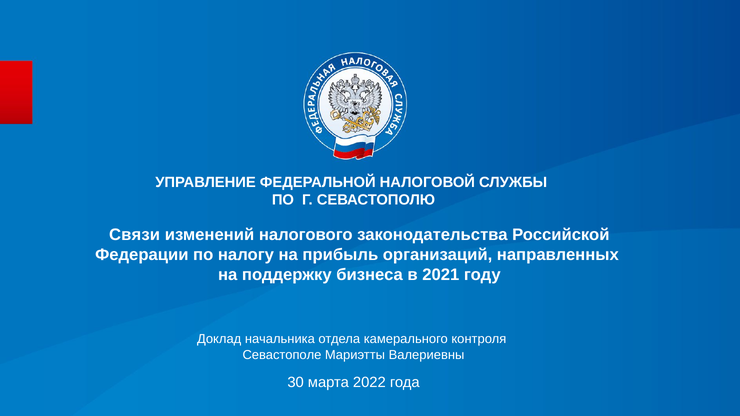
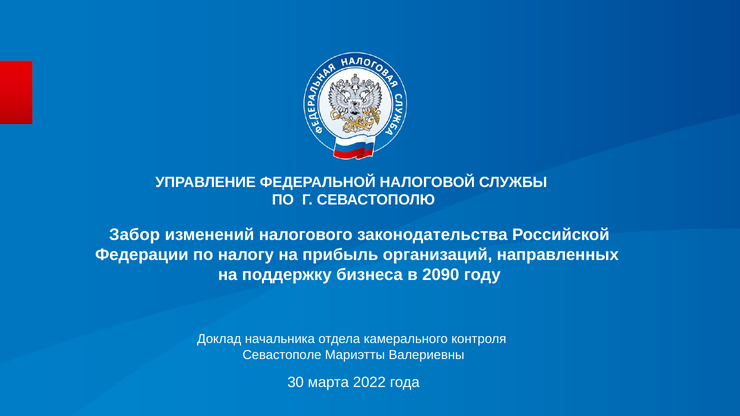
Связи: Связи -> Забор (135, 235)
2021: 2021 -> 2090 (441, 275)
